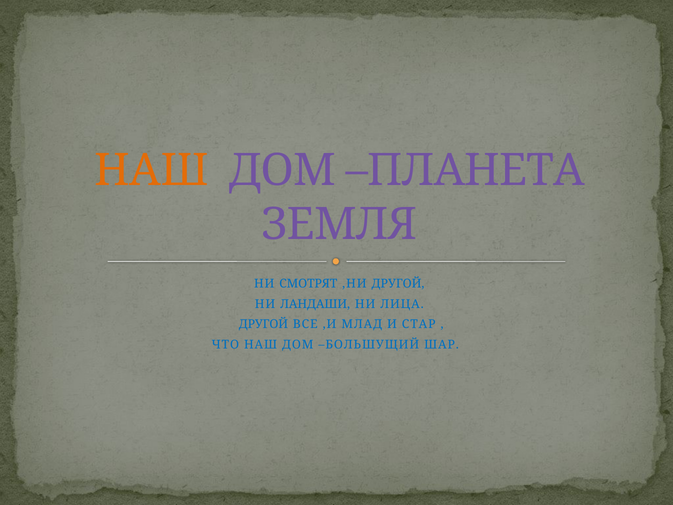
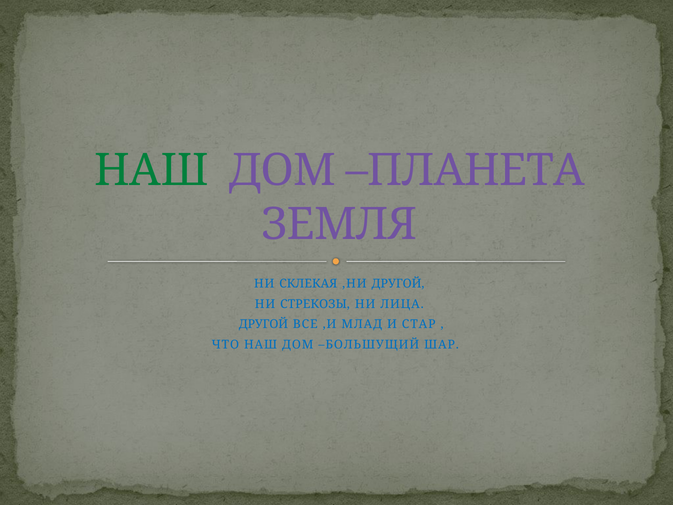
НАШ colour: orange -> green (151, 170)
СМОТРЯТ: СМОТРЯТ -> СКЛЕКАЯ (308, 284)
ЛАНДАШИ: ЛАНДАШИ -> СТРЕКОЗЫ (315, 304)
